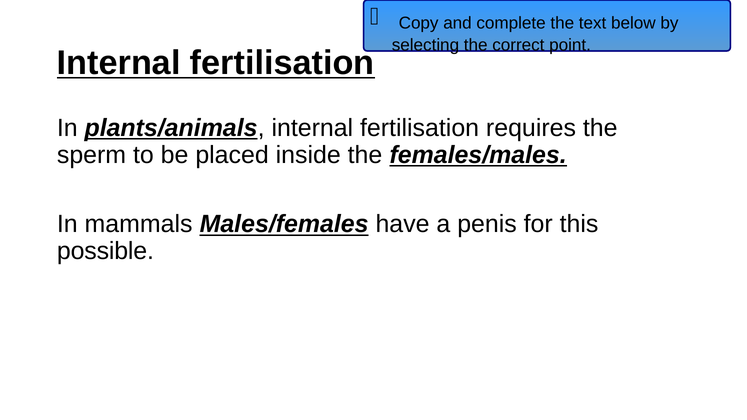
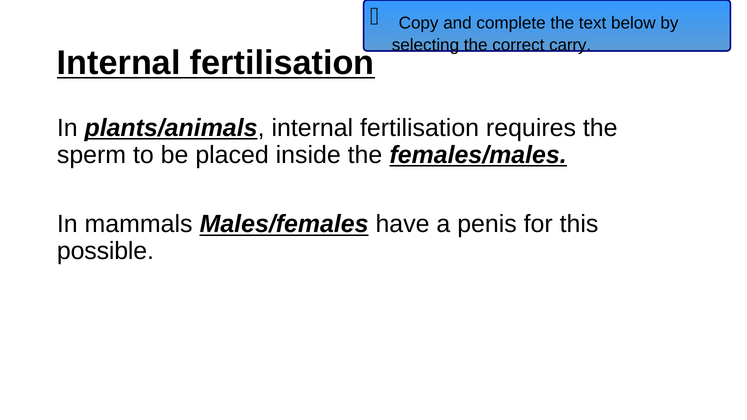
point: point -> carry (570, 45)
